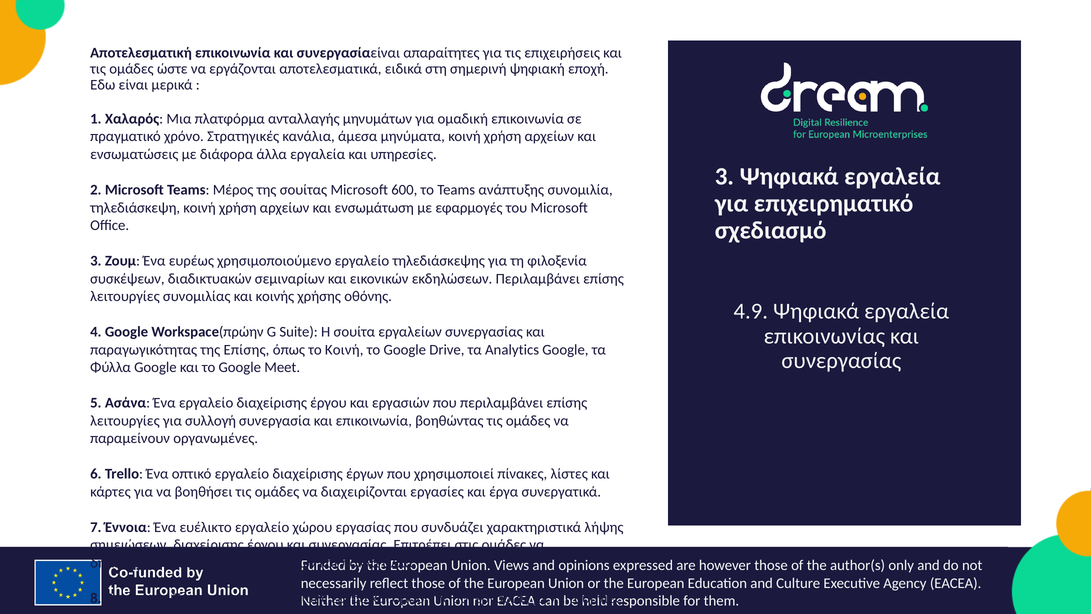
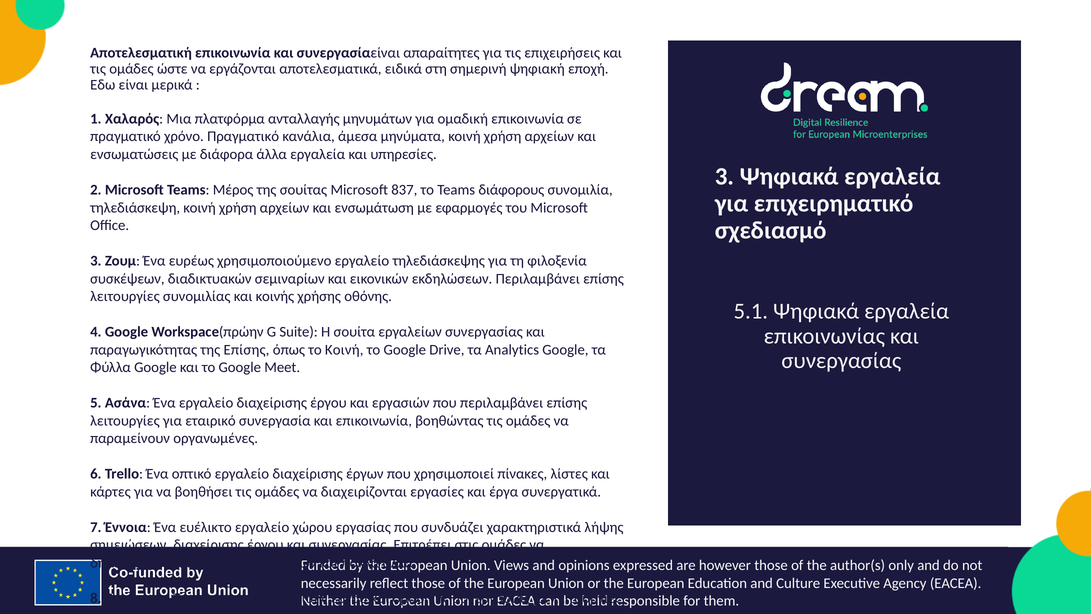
χρόνο Στρατηγικές: Στρατηγικές -> Πραγματικό (243, 137)
600: 600 -> 837 (404, 190)
ανάπτυξης: ανάπτυξης -> διάφορους (511, 190)
4.9: 4.9 -> 5.1 (751, 311)
συλλογή: συλλογή -> εταιρικό (211, 421)
